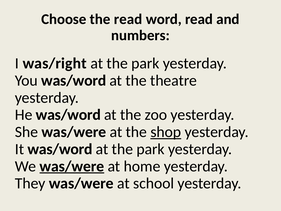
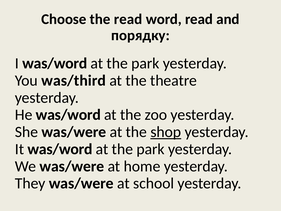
numbers: numbers -> порядку (140, 35)
I was/right: was/right -> was/word (55, 63)
You was/word: was/word -> was/third (74, 80)
was/were underline: present -> none (72, 166)
